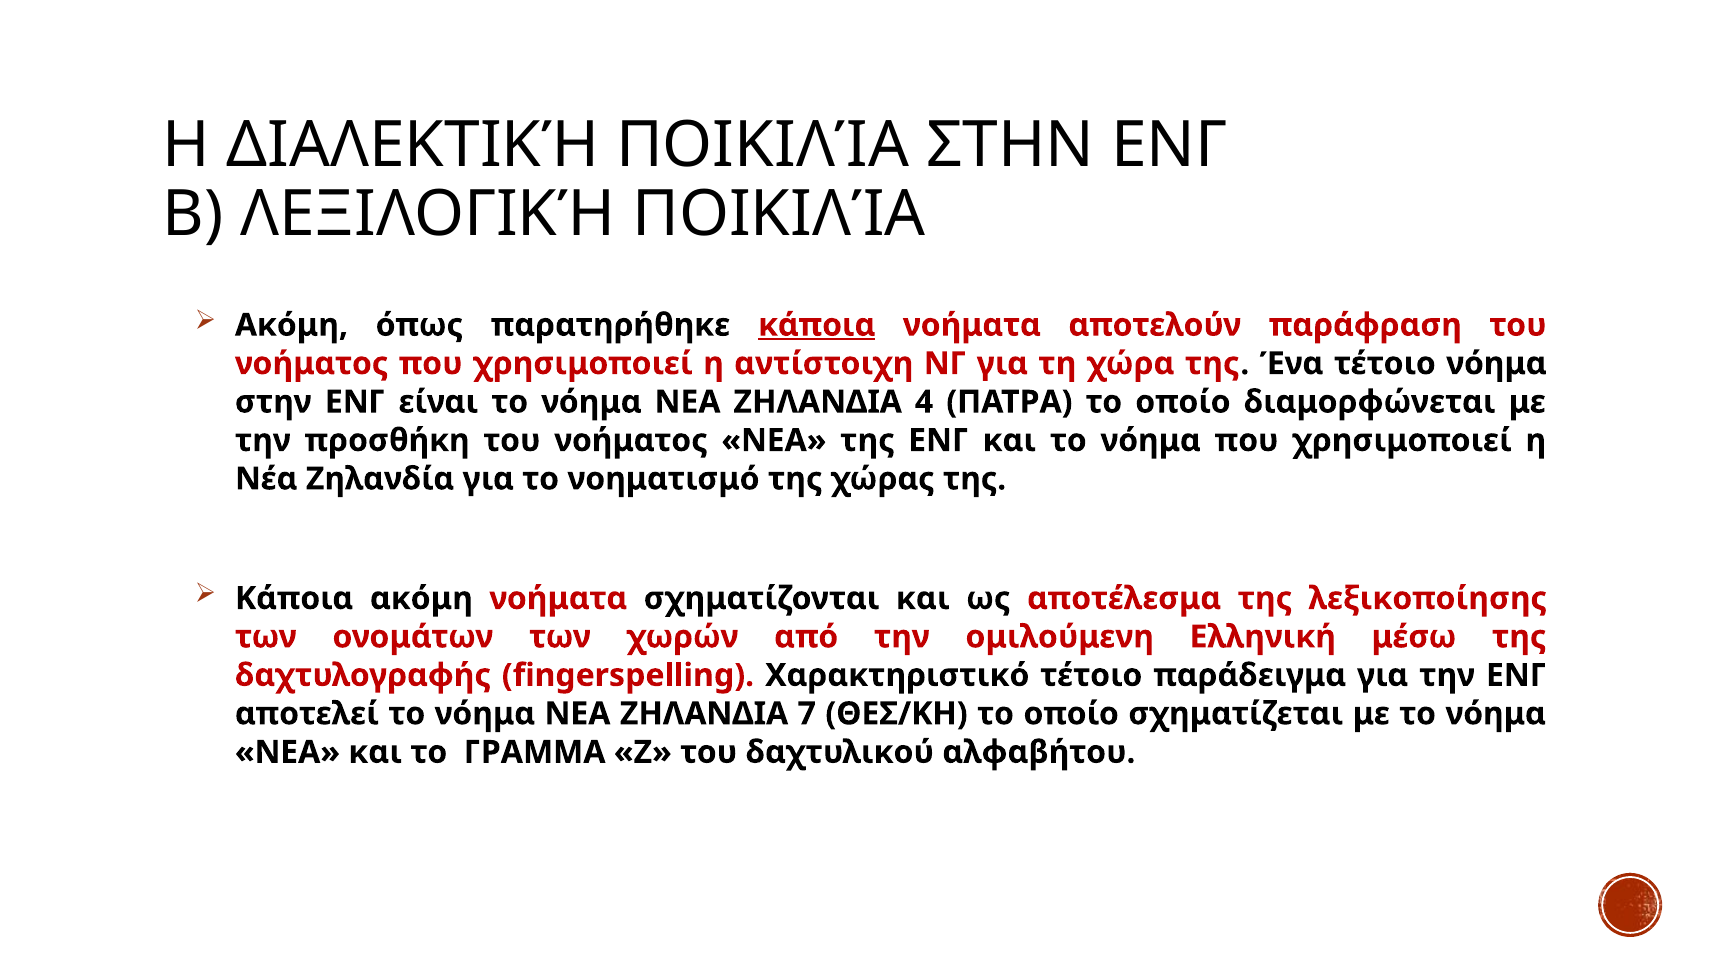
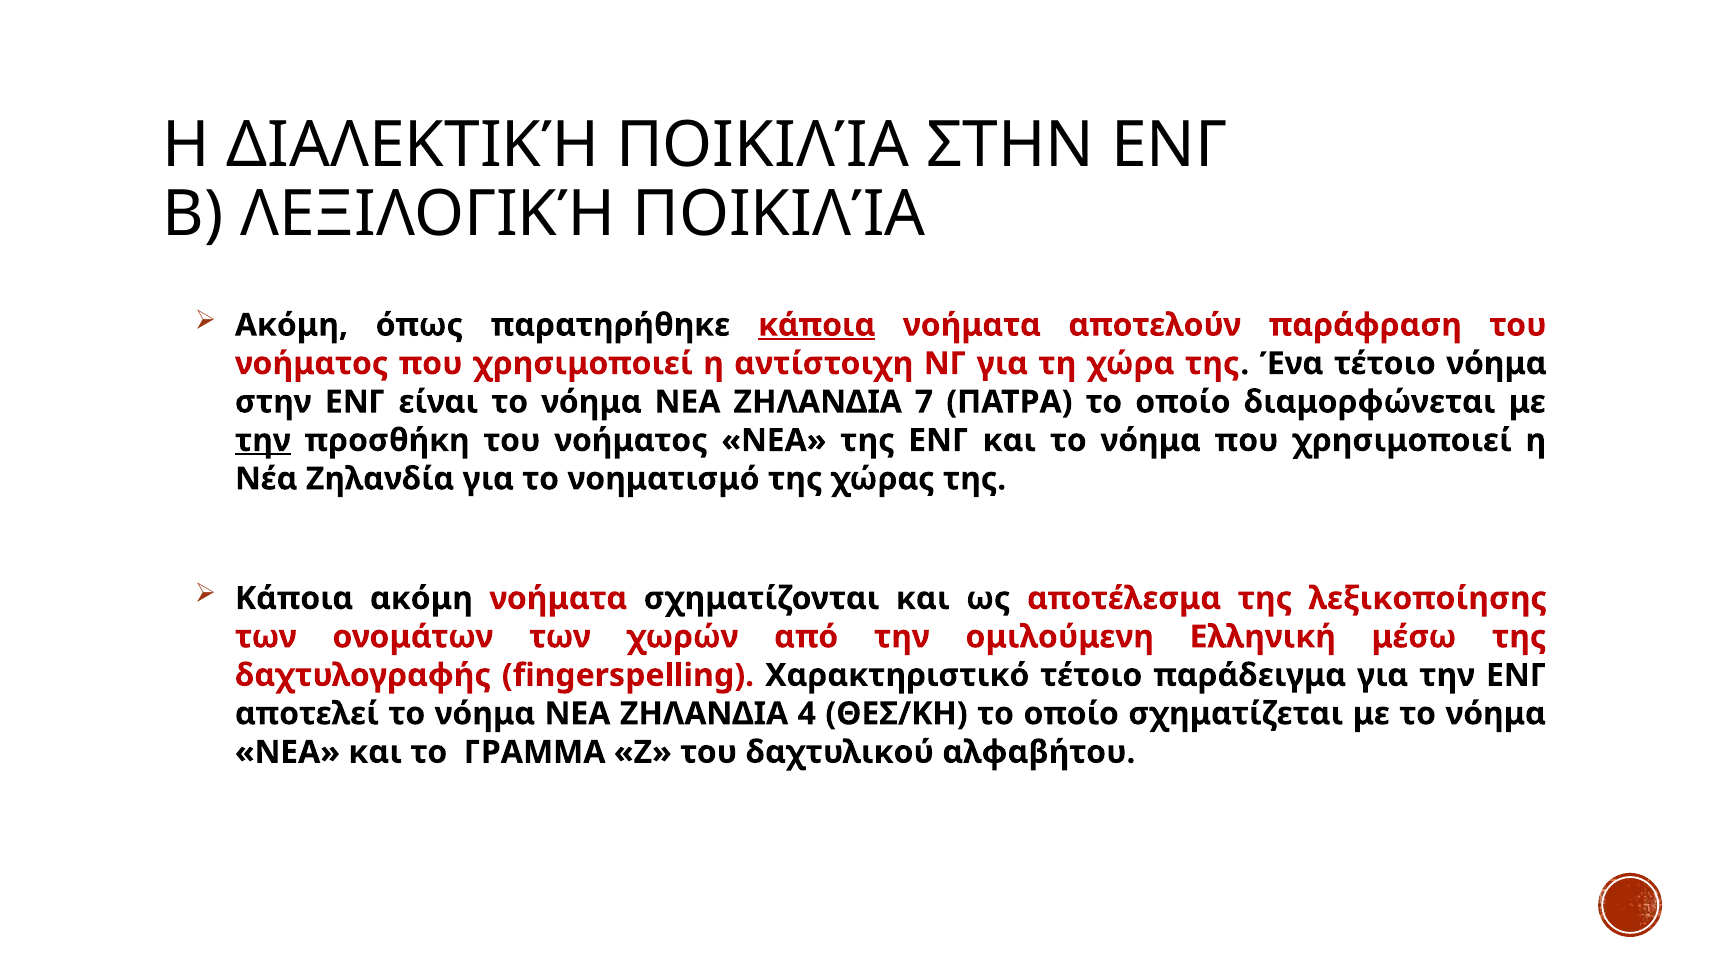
4: 4 -> 7 (924, 402)
την underline: none -> present (263, 441)
7: 7 -> 4 (807, 714)
